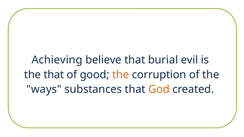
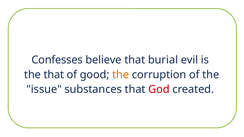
Achieving: Achieving -> Confesses (57, 60)
ways: ways -> issue (44, 89)
God colour: orange -> red (159, 89)
